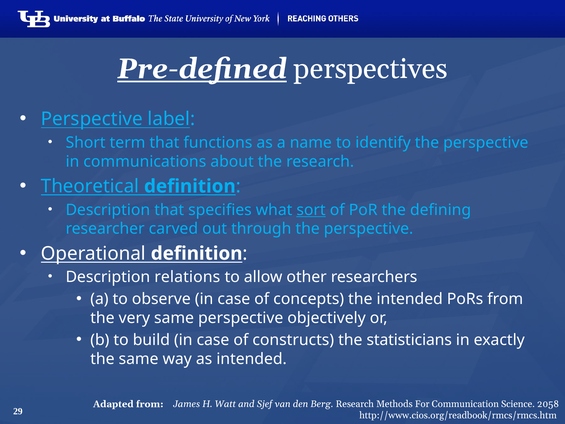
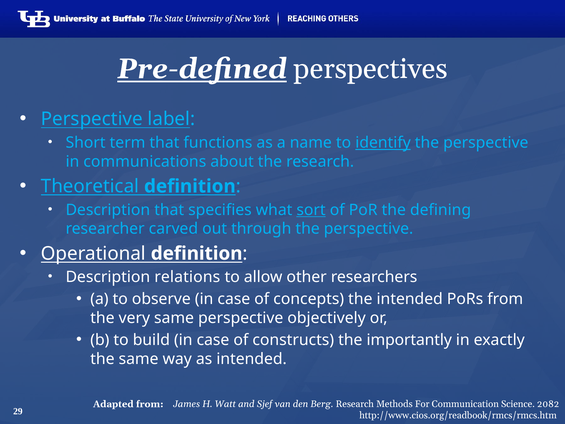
identify underline: none -> present (383, 143)
statisticians: statisticians -> importantly (409, 340)
2058: 2058 -> 2082 (548, 404)
